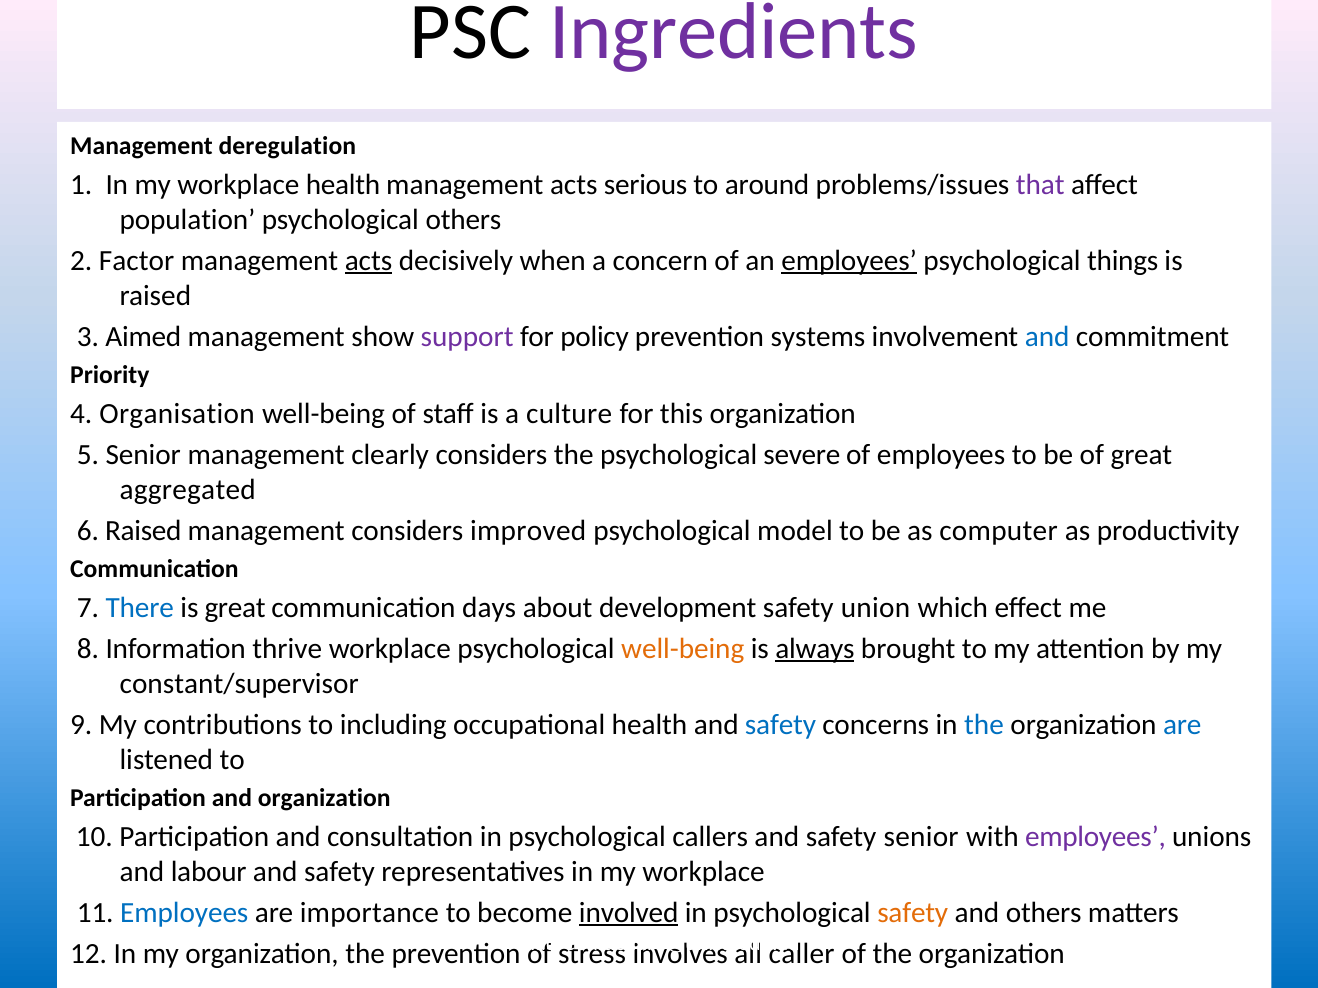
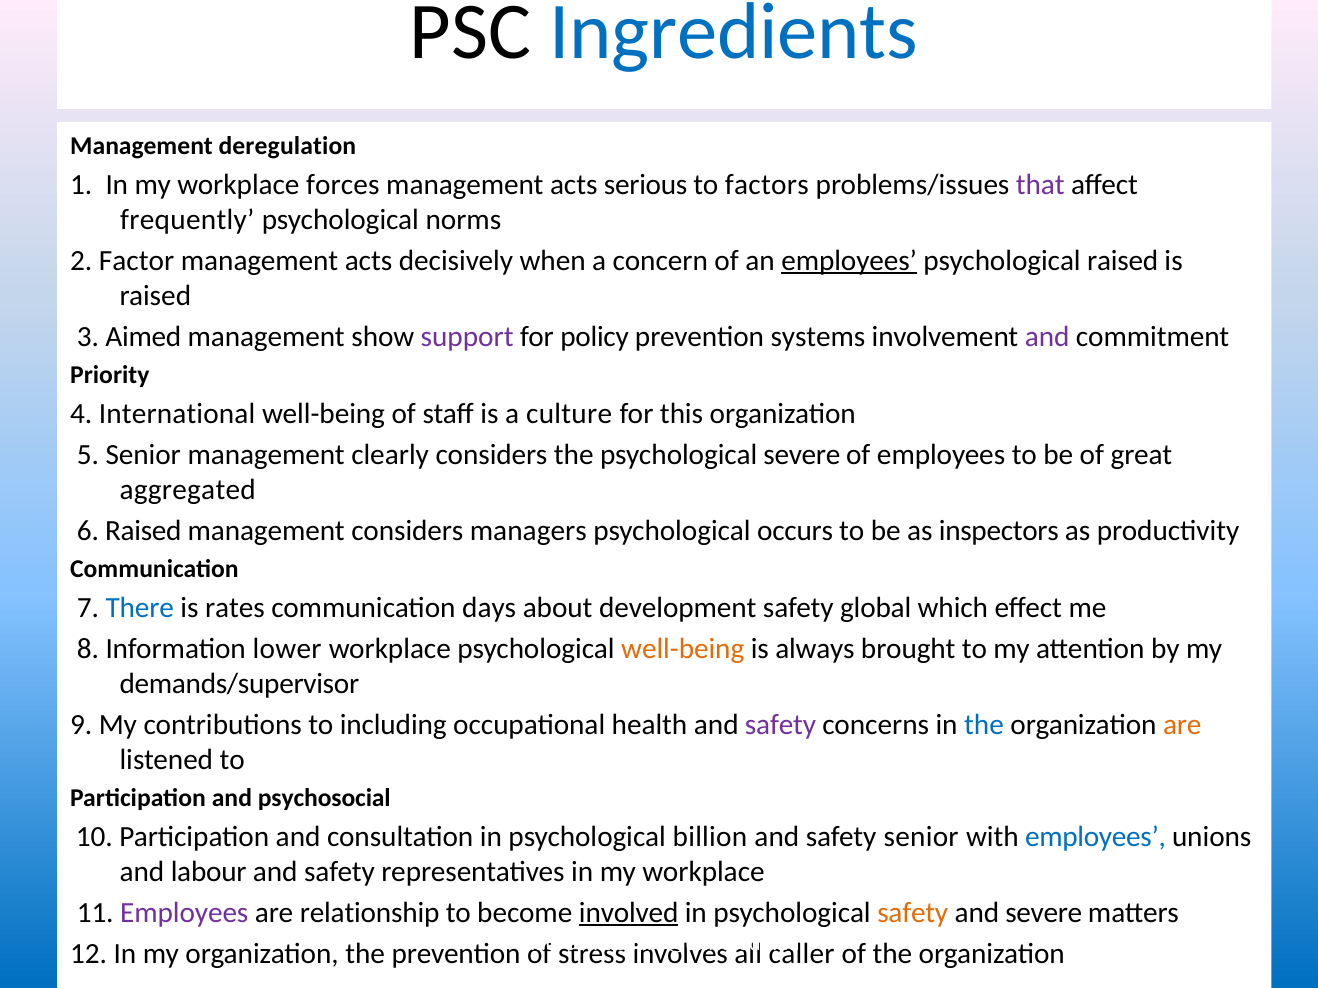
Ingredients colour: purple -> blue (734, 32)
workplace health: health -> forces (343, 185)
around: around -> factors (767, 185)
population: population -> frequently (187, 220)
psychological others: others -> norms (463, 220)
acts underline: present -> none (368, 261)
psychological things: things -> raised (1123, 261)
and colour: blue -> purple (1047, 337)
Organisation: Organisation -> International (177, 414)
improved: improved -> managers (528, 531)
model: model -> occurs (795, 531)
computer: computer -> inspectors (999, 531)
is great: great -> rates (235, 608)
union: union -> global (876, 608)
thrive: thrive -> lower (287, 649)
always underline: present -> none (815, 649)
constant/supervisor: constant/supervisor -> demands/supervisor (239, 684)
safety colour: blue -> purple (781, 725)
are colour: blue -> orange (1182, 725)
and organization: organization -> psychosocial (324, 798)
callers: callers -> billion (710, 837)
employees colour: purple -> blue (1095, 837)
Employees colour: blue -> purple (184, 913)
importance: importance -> relationship (370, 913)
and others: others -> severe (1044, 913)
